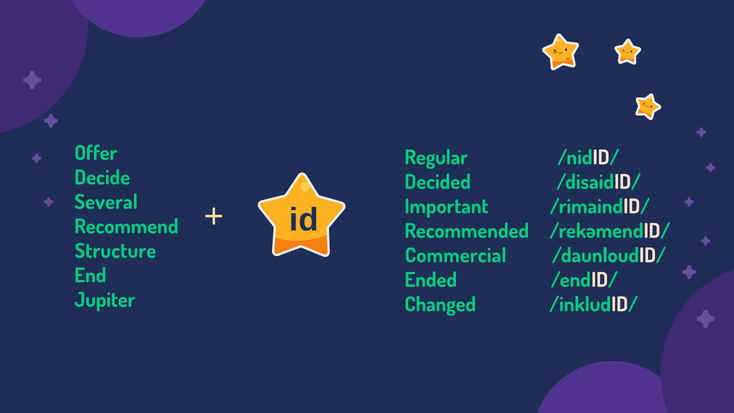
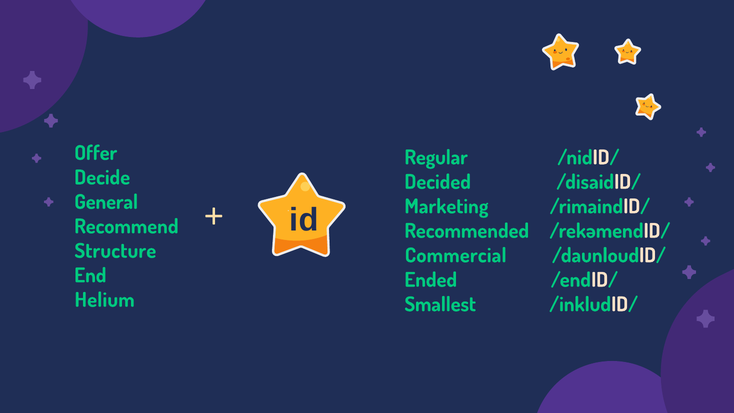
Several: Several -> General (106, 202)
Important: Important -> Marketing (446, 207)
Jupiter: Jupiter -> Helium (105, 300)
Changed: Changed -> Smallest (440, 304)
